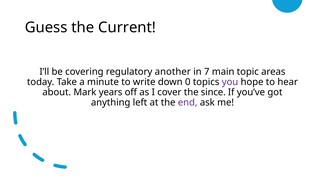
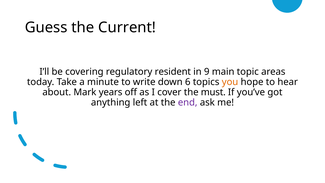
another: another -> resident (173, 72)
7: 7 -> 9 (207, 72)
0: 0 -> 6 (188, 82)
you colour: purple -> orange (230, 82)
since: since -> must (213, 92)
